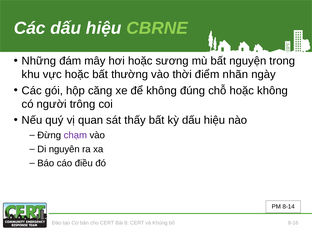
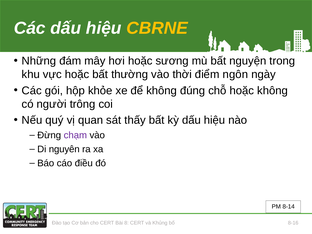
CBRNE colour: light green -> yellow (157, 28)
nhãn: nhãn -> ngôn (235, 75)
căng: căng -> khỏe (100, 91)
